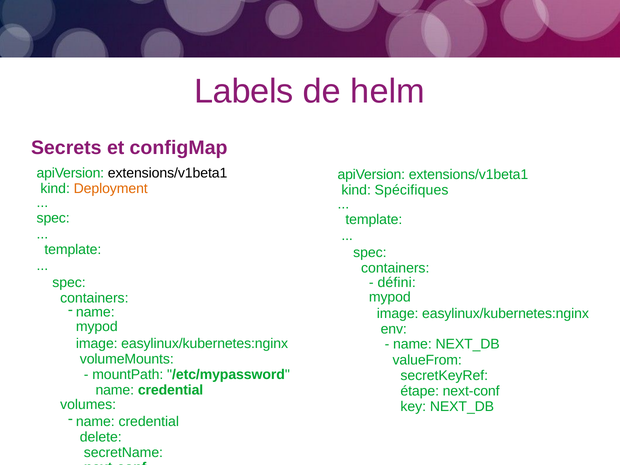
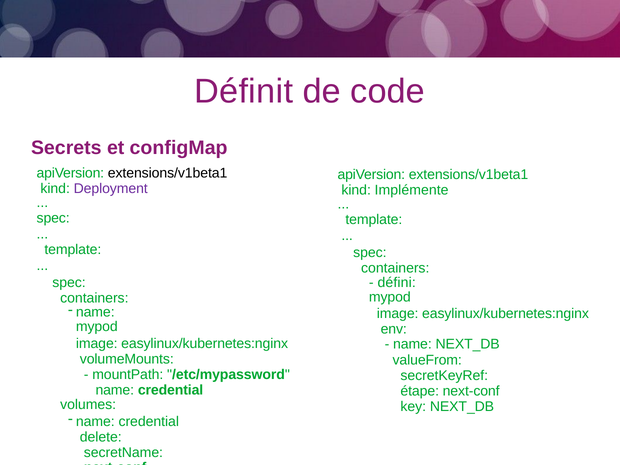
Labels: Labels -> Définit (244, 92)
helm: helm -> code (388, 92)
Deployment colour: orange -> purple (111, 189)
Spécifiques: Spécifiques -> Implémente (412, 190)
